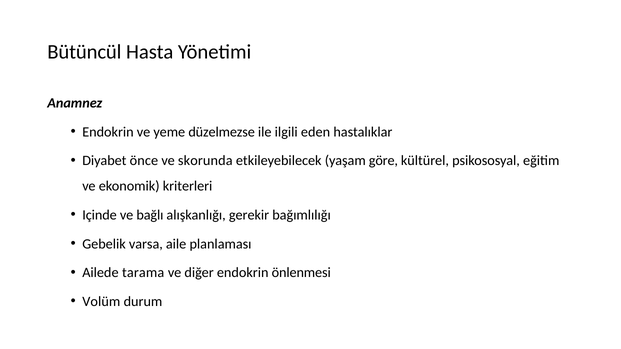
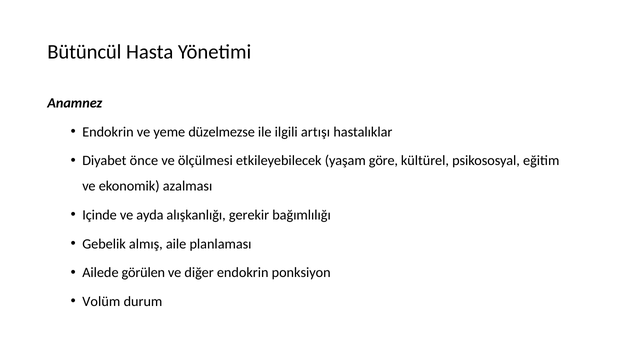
eden: eden -> artışı (315, 132)
skorunda: skorunda -> ölçülmesi (205, 161)
kriterleri: kriterleri -> azalması (188, 186)
bağlı: bağlı -> ayda (150, 215)
varsa: varsa -> almış (146, 244)
tarama: tarama -> görülen (143, 273)
önlenmesi: önlenmesi -> ponksiyon (301, 273)
